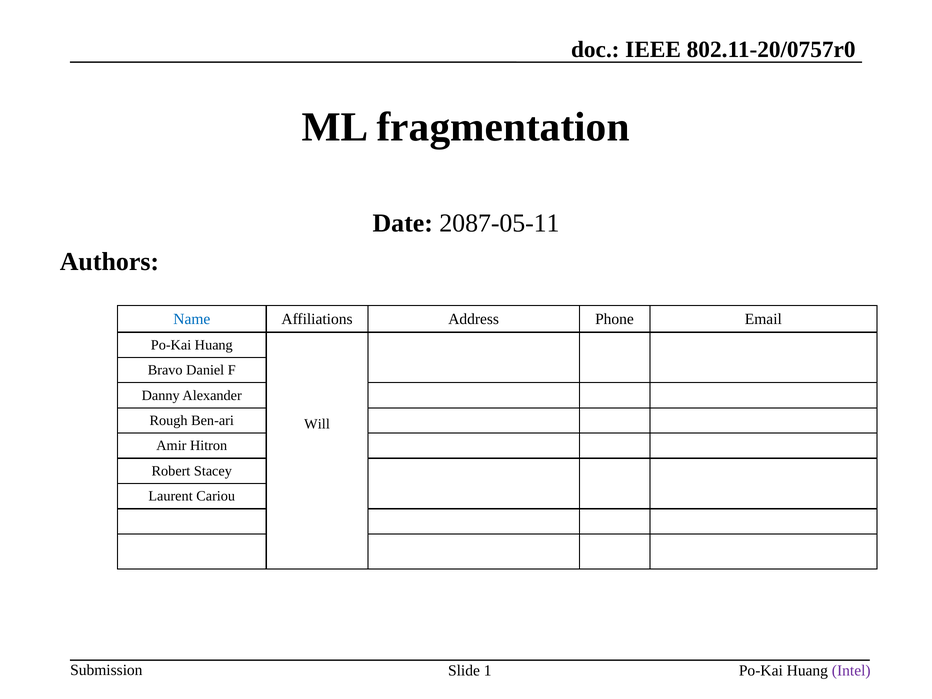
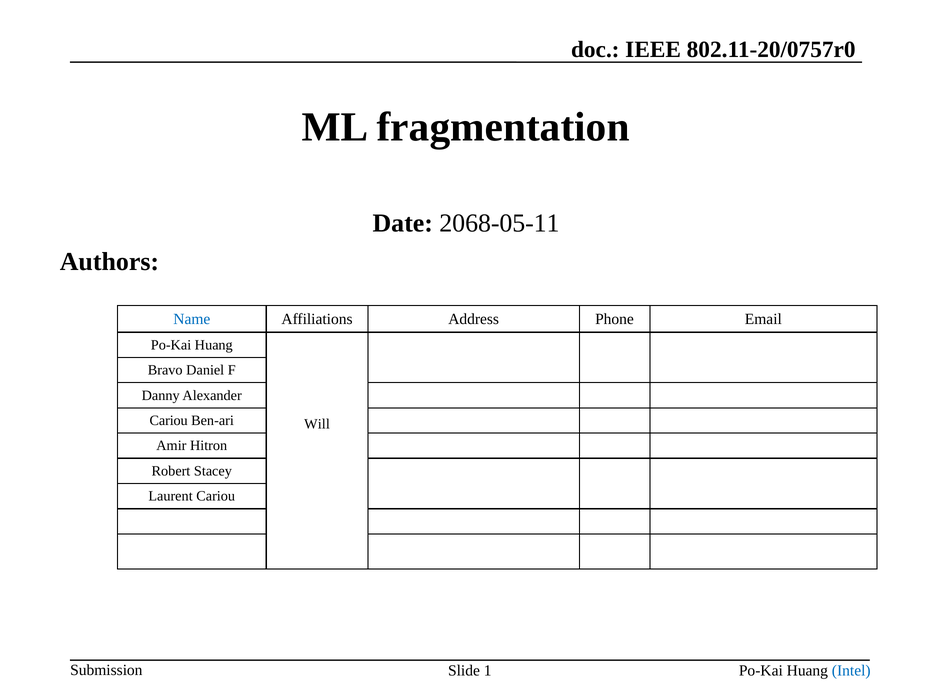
2087-05-11: 2087-05-11 -> 2068-05-11 (499, 223)
Rough: Rough -> Cariou (169, 421)
Intel colour: purple -> blue (851, 670)
